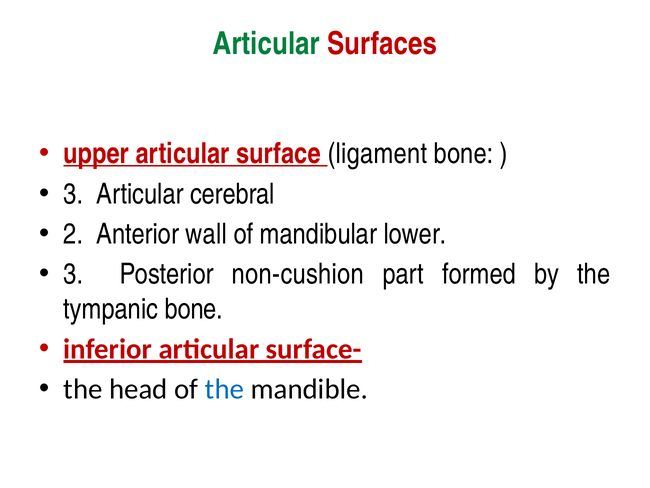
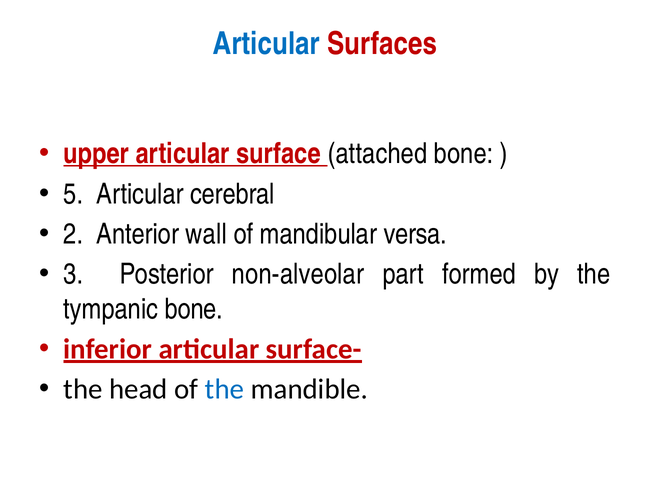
Articular colour: green -> blue (266, 44)
ligament: ligament -> attached (378, 154)
3: 3 -> 5 (73, 194)
lower: lower -> versa (415, 234)
non-cushion: non-cushion -> non-alveolar (298, 274)
